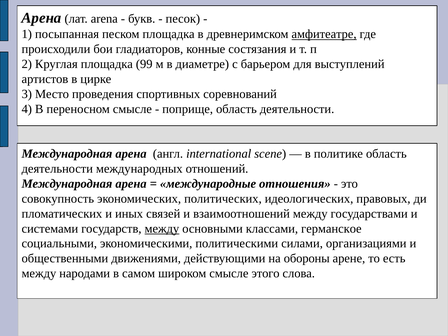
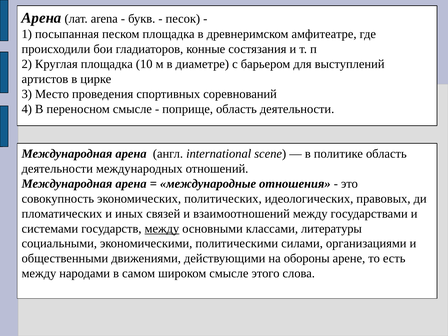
амфитеатре underline: present -> none (324, 34)
99: 99 -> 10 (144, 64)
германское: германское -> литературы (331, 229)
